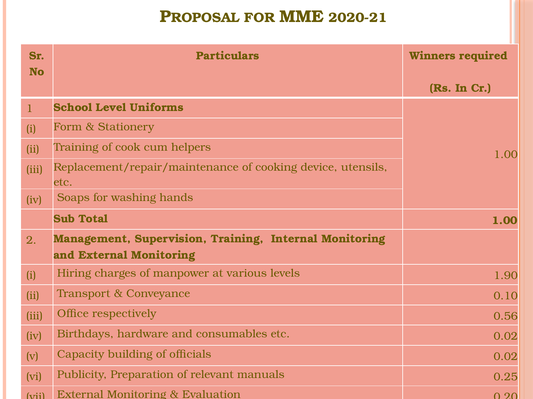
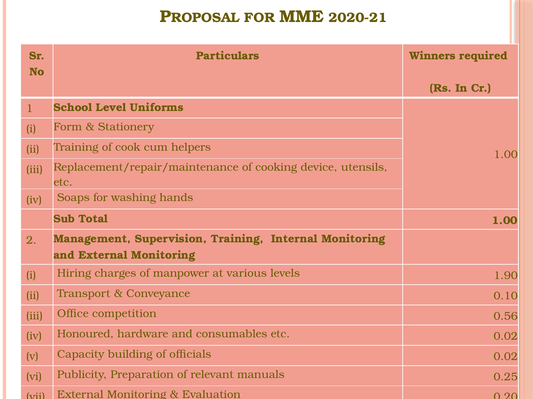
respectively: respectively -> competition (124, 314)
Birthdays: Birthdays -> Honoured (85, 335)
